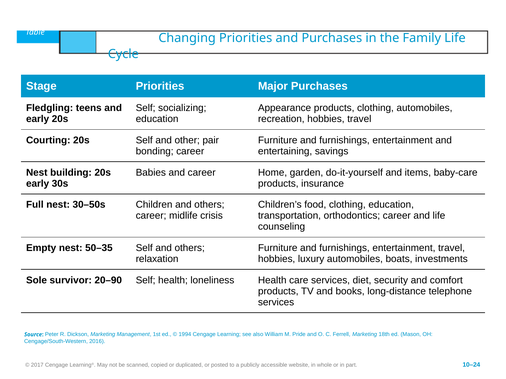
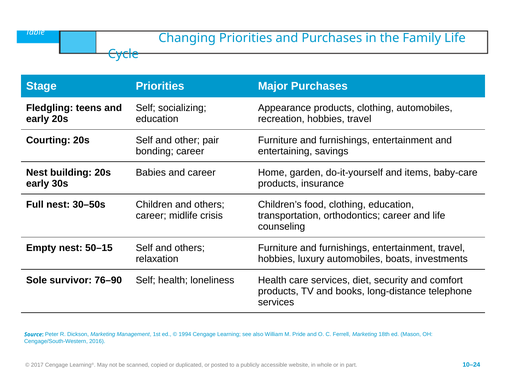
50–35: 50–35 -> 50–15 (99, 248)
20–90: 20–90 -> 76–90 (108, 280)
